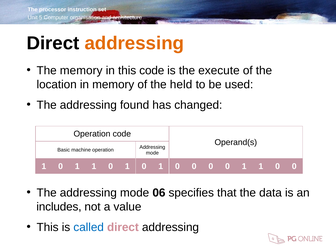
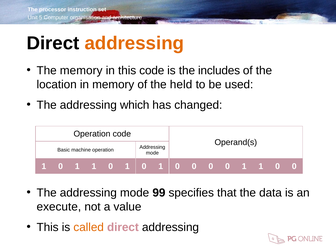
execute: execute -> includes (219, 70)
found: found -> which (135, 105)
06: 06 -> 99 (159, 193)
includes: includes -> execute (59, 207)
called colour: blue -> orange (89, 227)
